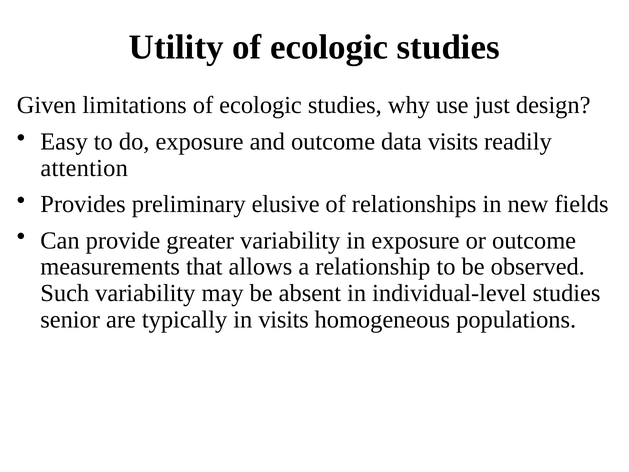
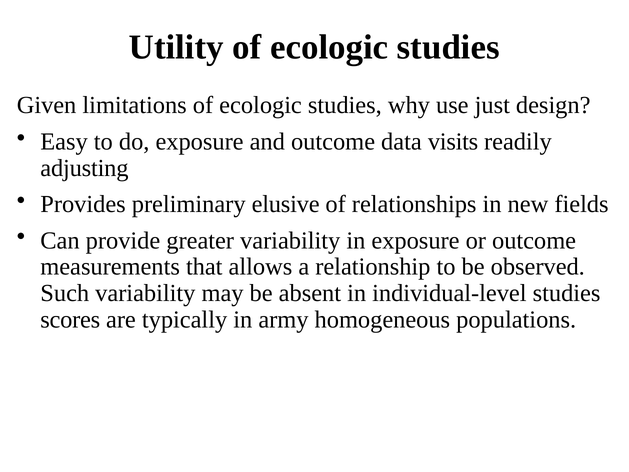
attention: attention -> adjusting (84, 168)
senior: senior -> scores (70, 320)
in visits: visits -> army (283, 320)
